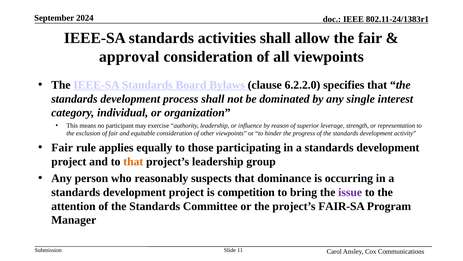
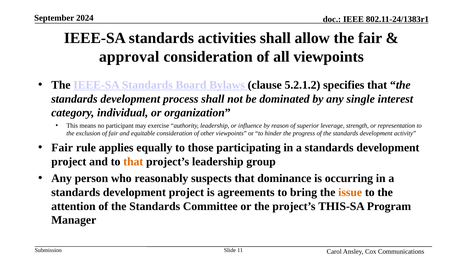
6.2.2.0: 6.2.2.0 -> 5.2.1.2 (302, 85)
competition: competition -> agreements (246, 192)
issue colour: purple -> orange (350, 192)
FAIR-SA: FAIR-SA -> THIS-SA (342, 206)
